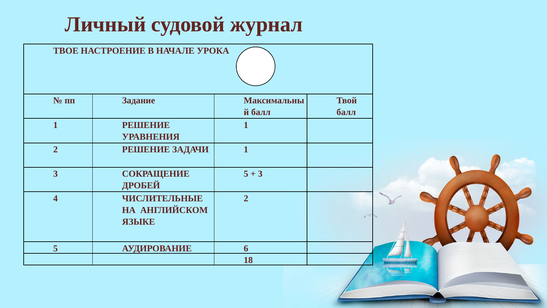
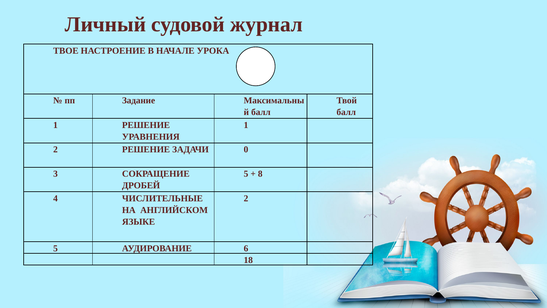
ЗАДАЧИ 1: 1 -> 0 (246, 149)
3: 3 -> 8 (260, 174)
